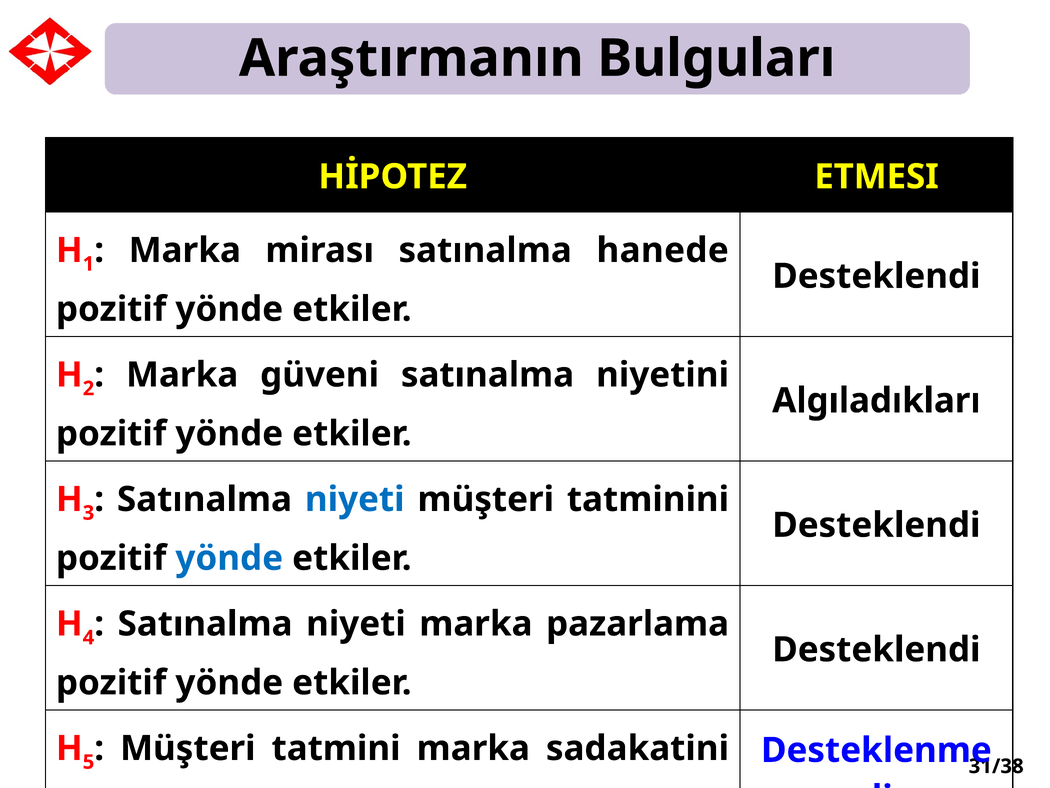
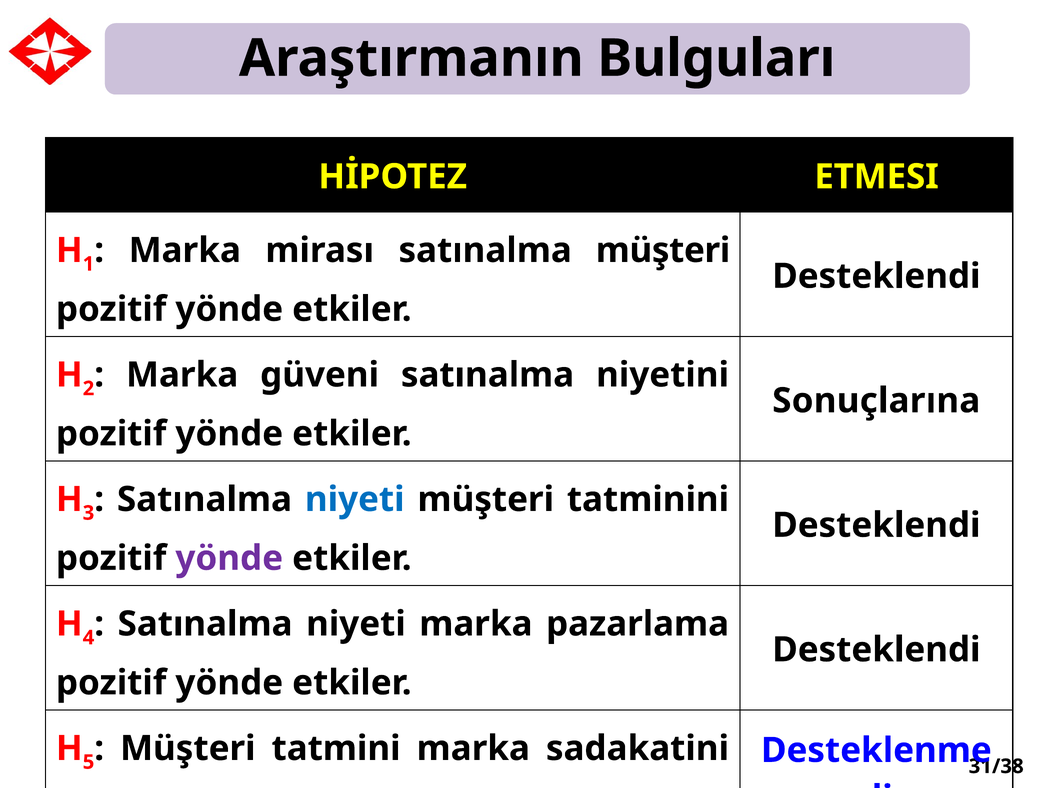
satınalma hanede: hanede -> müşteri (663, 250)
Algıladıkları: Algıladıkları -> Sonuçlarına (876, 400)
yönde colour: blue -> purple (229, 558)
